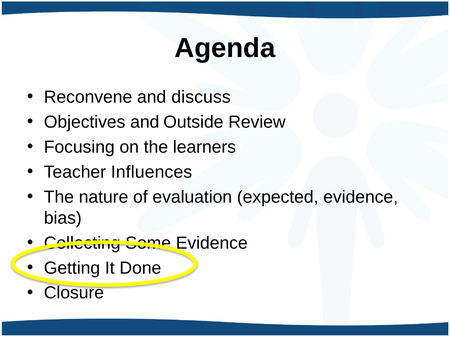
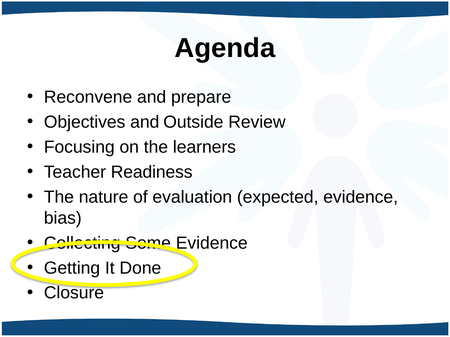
discuss: discuss -> prepare (201, 97)
Influences: Influences -> Readiness (152, 172)
